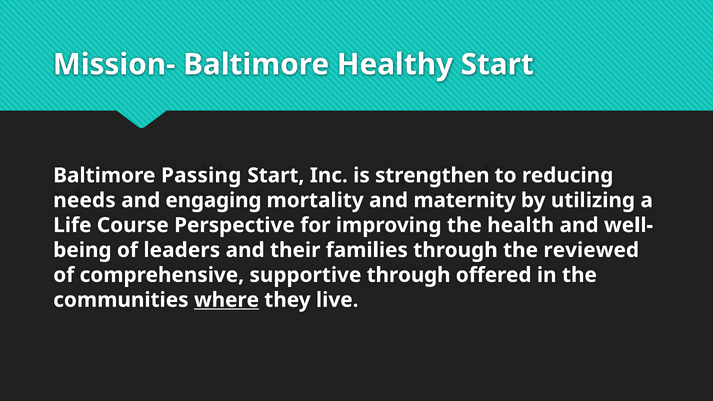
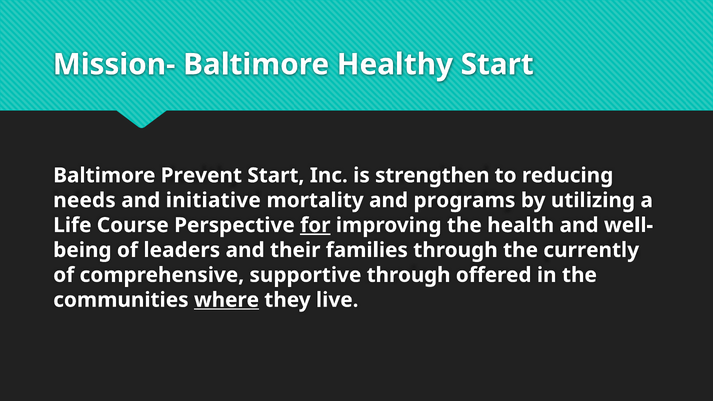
Passing: Passing -> Prevent (201, 175)
engaging: engaging -> initiative (213, 200)
maternity: maternity -> programs (464, 200)
for underline: none -> present (315, 225)
reviewed: reviewed -> currently (591, 250)
